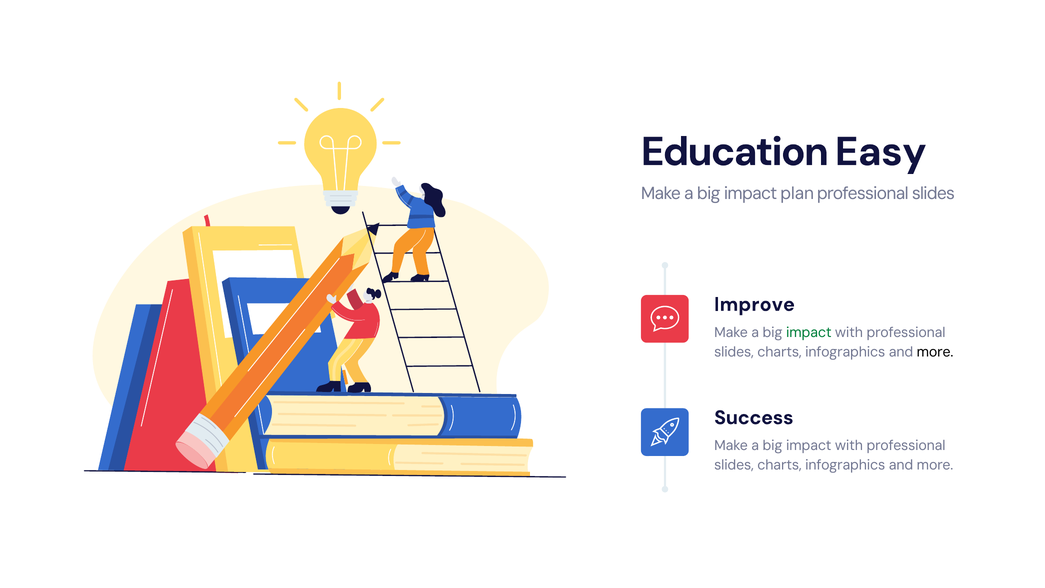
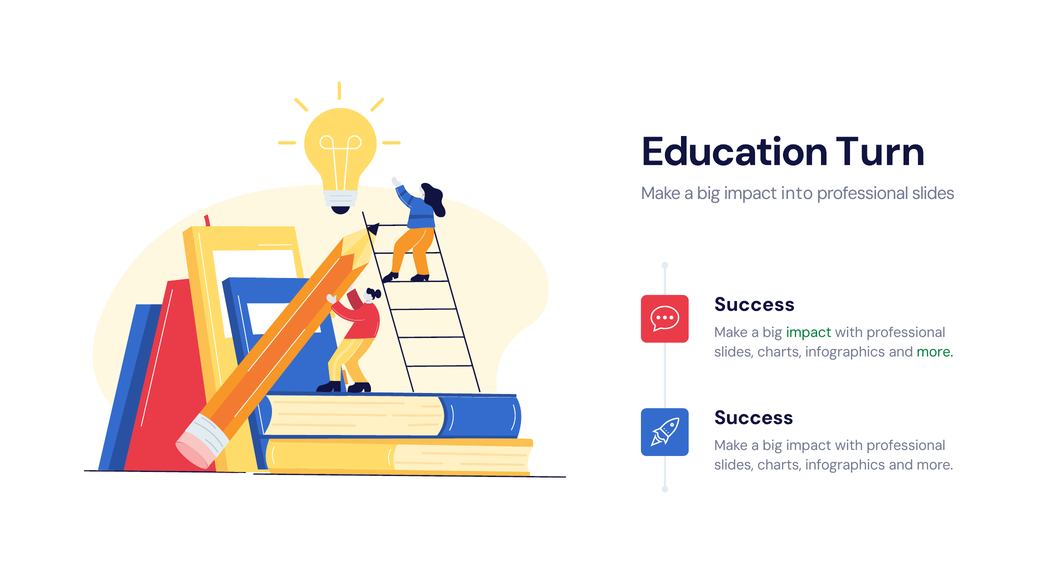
Easy: Easy -> Turn (880, 152)
plan: plan -> into (797, 194)
Improve: Improve -> Success (755, 304)
more colour: black -> green (935, 352)
